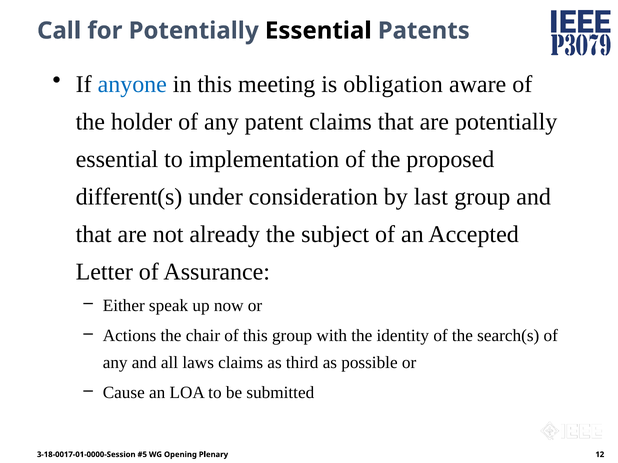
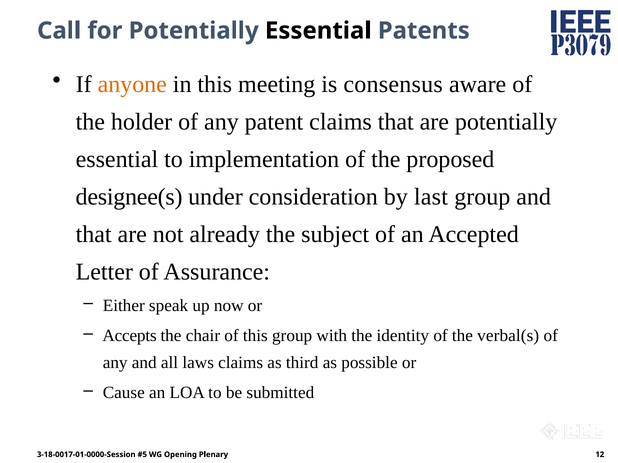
anyone colour: blue -> orange (132, 84)
obligation: obligation -> consensus (393, 84)
different(s: different(s -> designee(s (129, 197)
Actions: Actions -> Accepts (130, 336)
search(s: search(s -> verbal(s (508, 336)
